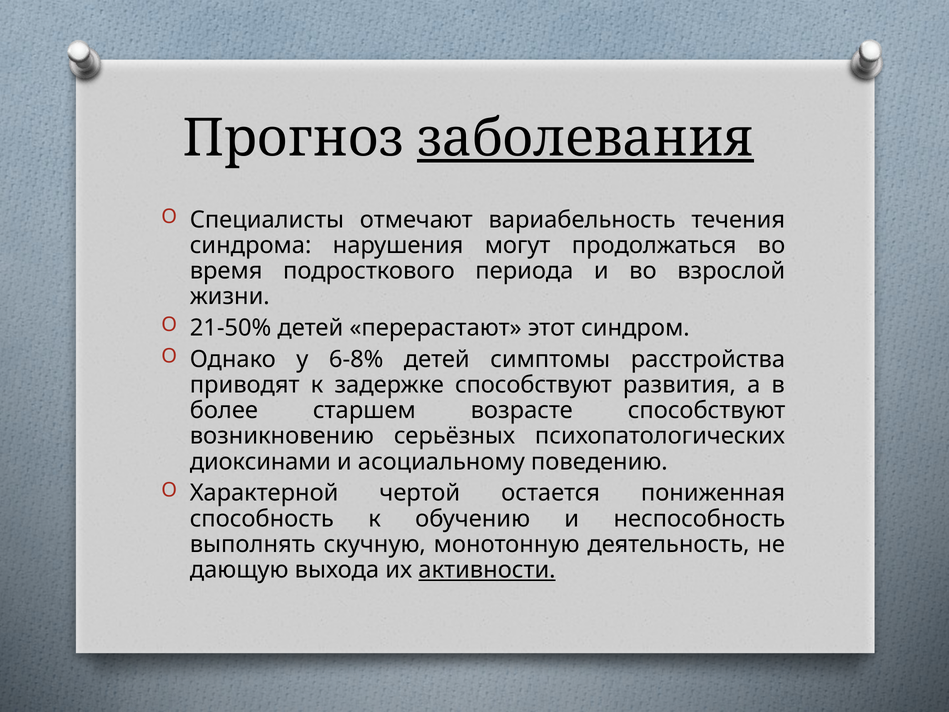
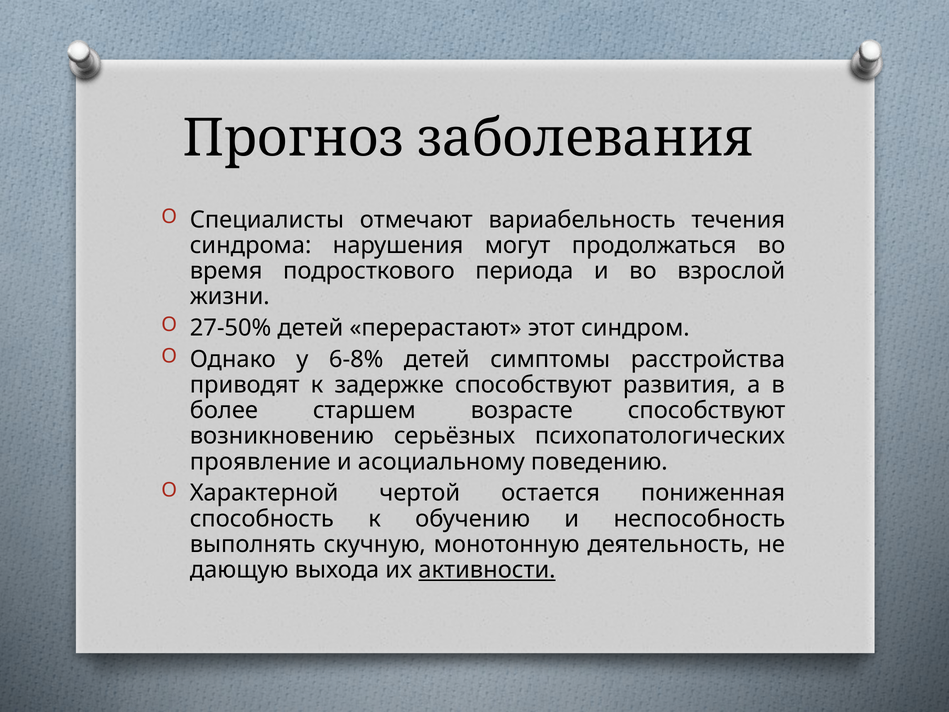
заболевания underline: present -> none (585, 138)
21-50%: 21-50% -> 27-50% (231, 328)
диоксинами: диоксинами -> проявление (260, 462)
